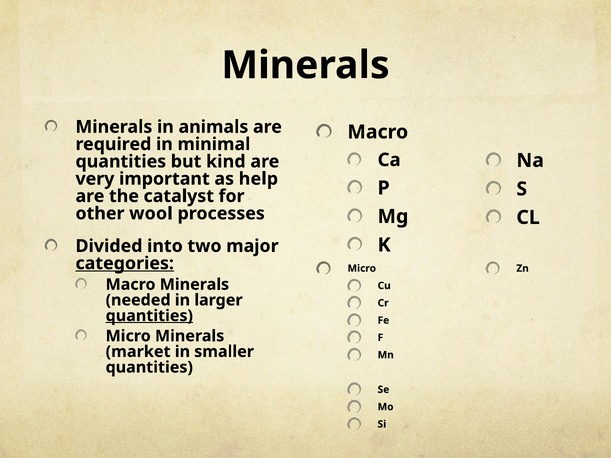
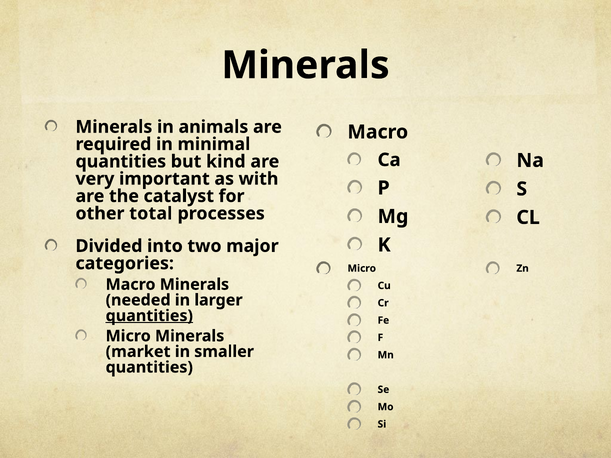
help: help -> with (259, 179)
wool: wool -> total (151, 214)
categories underline: present -> none (125, 263)
